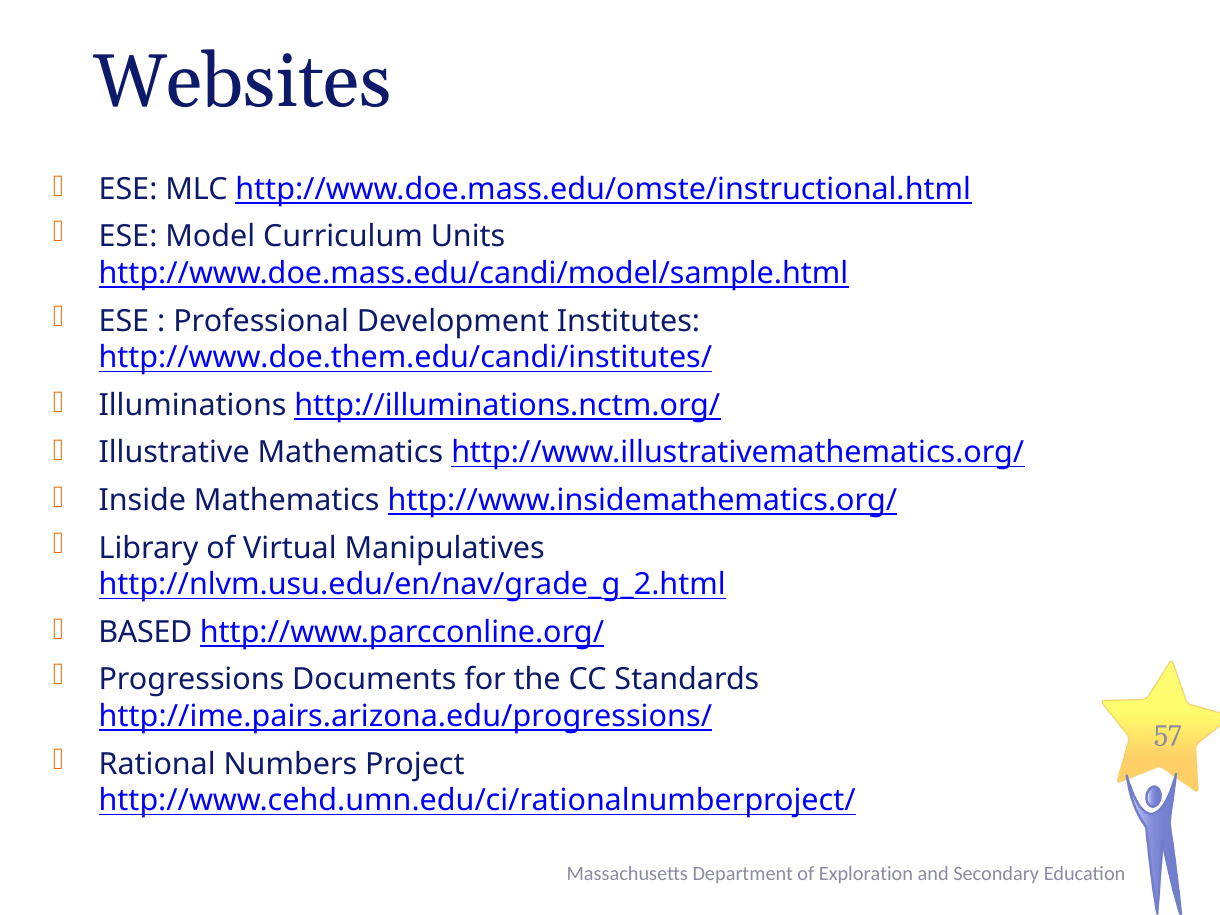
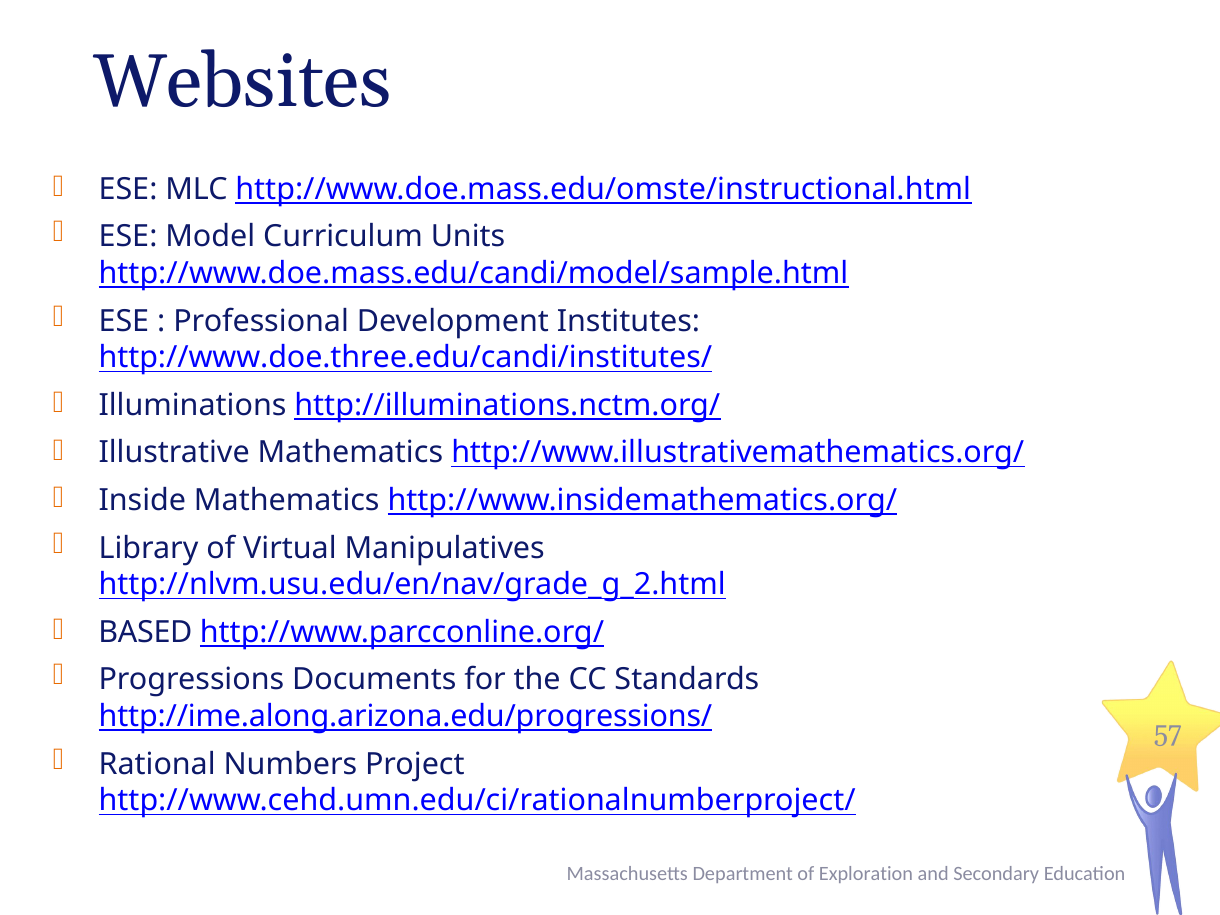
http://www.doe.them.edu/candi/institutes/: http://www.doe.them.edu/candi/institutes/ -> http://www.doe.three.edu/candi/institutes/ (405, 358)
http://ime.pairs.arizona.edu/progressions/: http://ime.pairs.arizona.edu/progressions/ -> http://ime.along.arizona.edu/progressions/ (405, 716)
